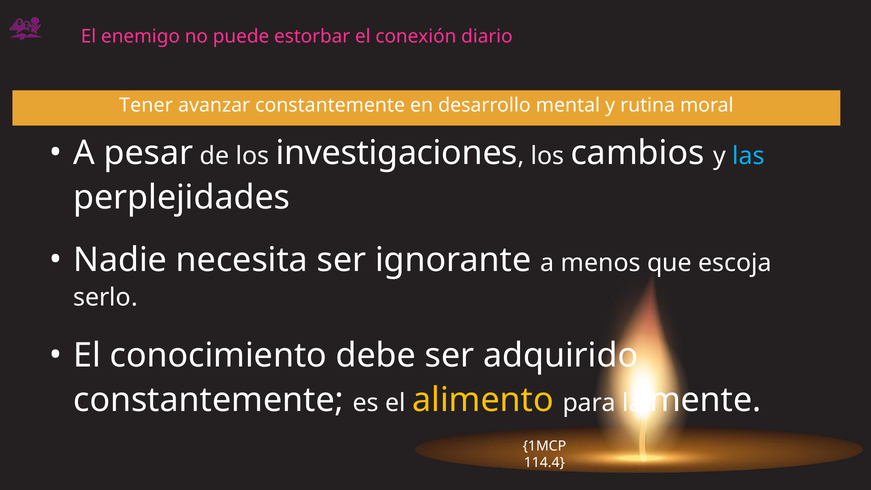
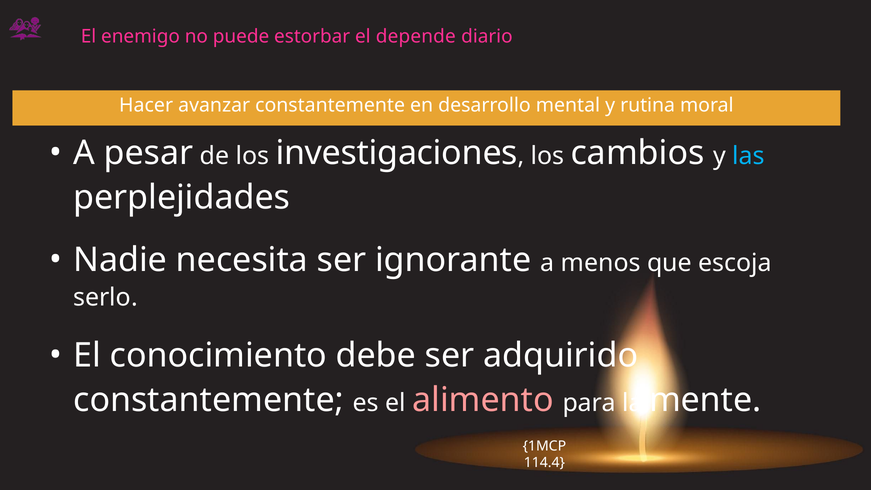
conexión: conexión -> depende (416, 37)
Tener: Tener -> Hacer (146, 105)
alimento colour: yellow -> pink (483, 400)
